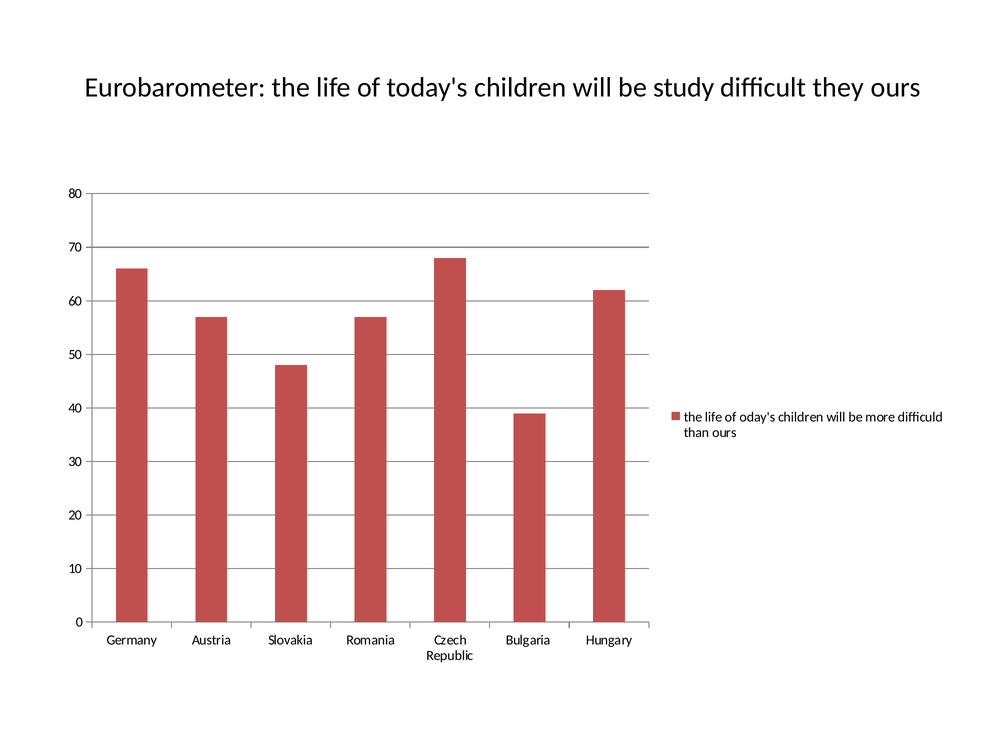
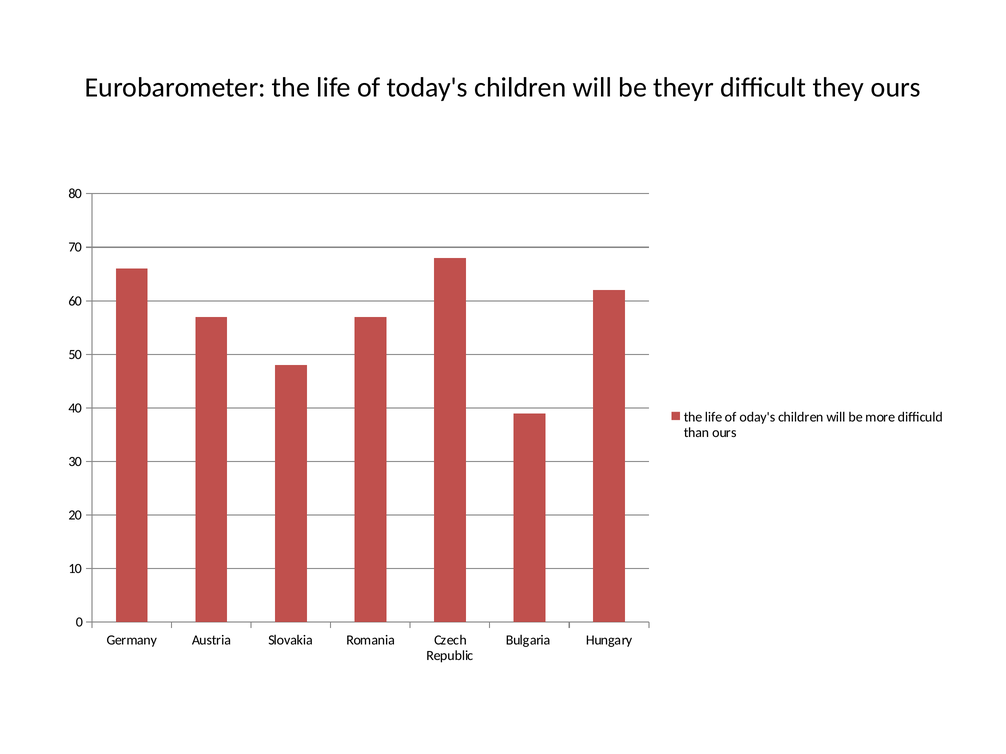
study: study -> theyr (683, 87)
